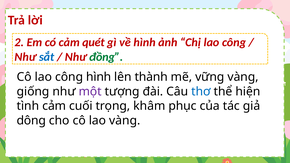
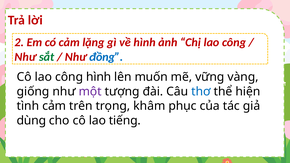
quét: quét -> lặng (93, 42)
sắt colour: blue -> green (47, 57)
đồng colour: green -> blue (106, 57)
thành: thành -> muốn (151, 77)
cuối: cuối -> trên (81, 106)
dông: dông -> dùng (31, 121)
lao vàng: vàng -> tiếng (125, 121)
